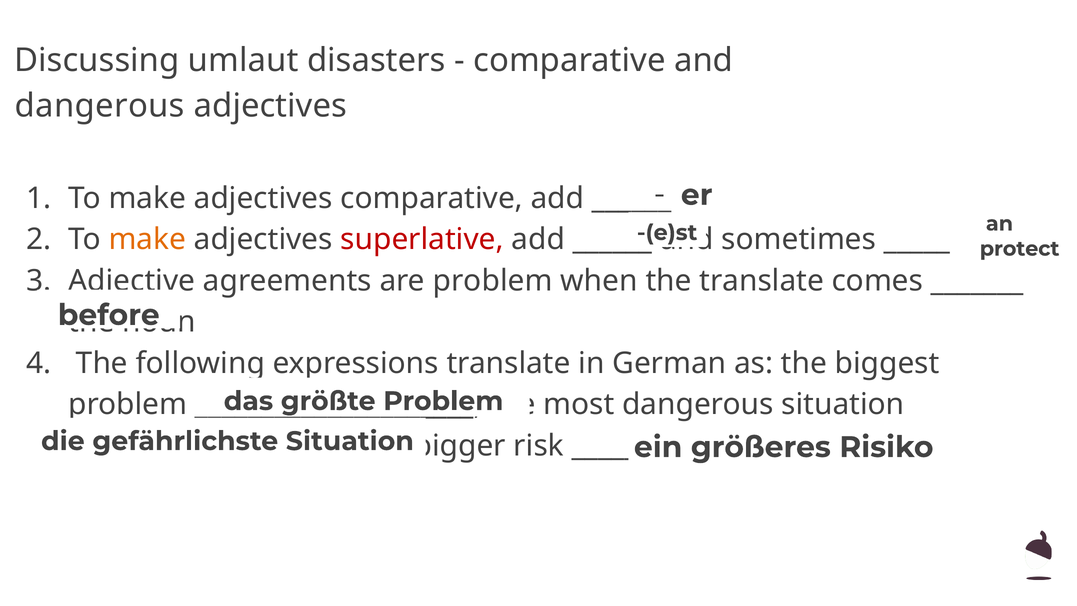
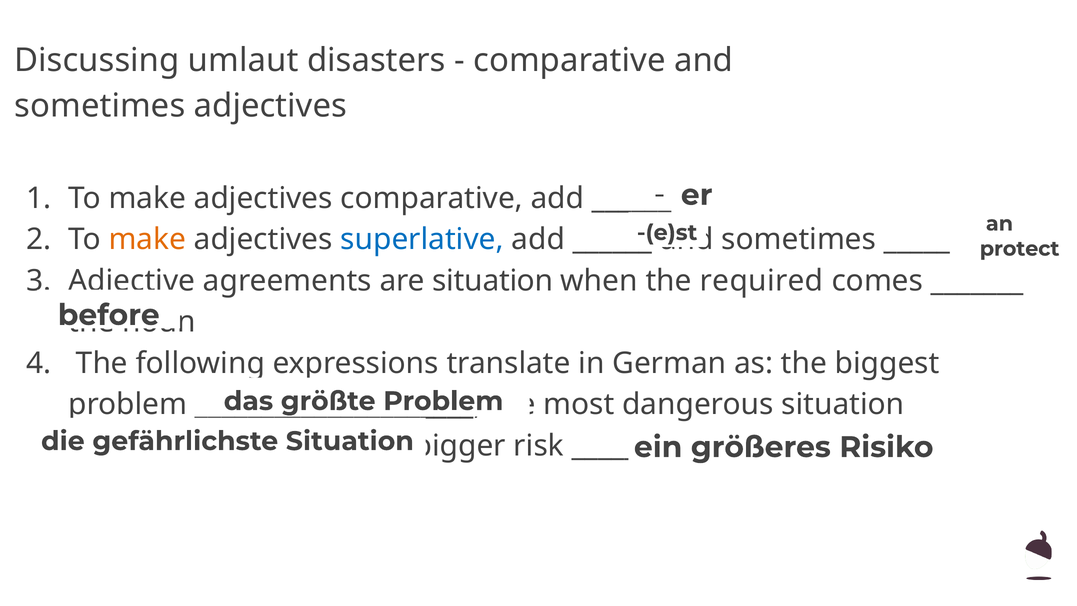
dangerous: dangerous -> sometimes (100, 106)
superlative colour: red -> blue (422, 239)
are problem: problem -> situation (493, 281)
the translate: translate -> required (761, 281)
